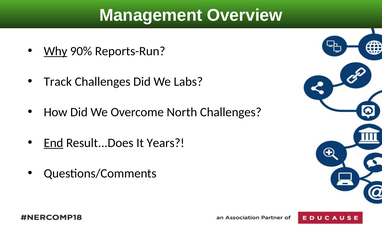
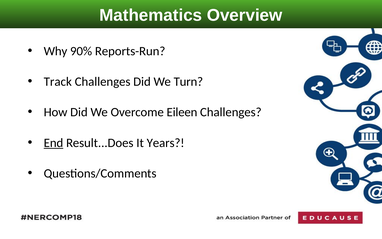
Management: Management -> Mathematics (151, 15)
Why underline: present -> none (55, 51)
Labs: Labs -> Turn (188, 82)
North: North -> Eileen (182, 112)
